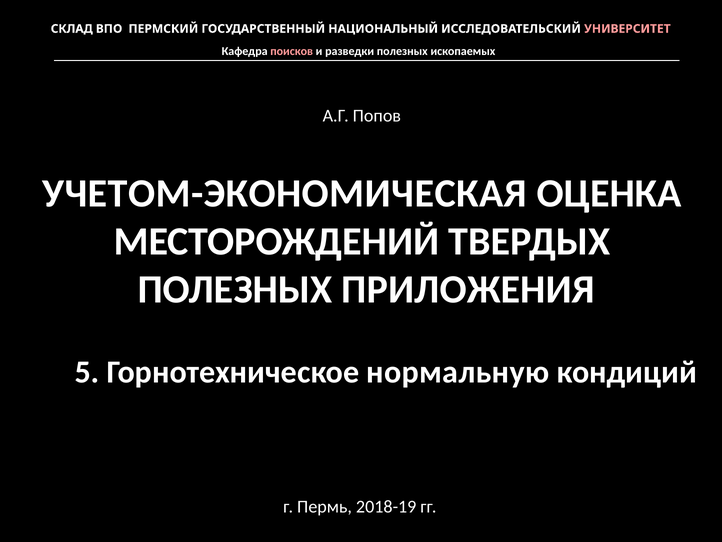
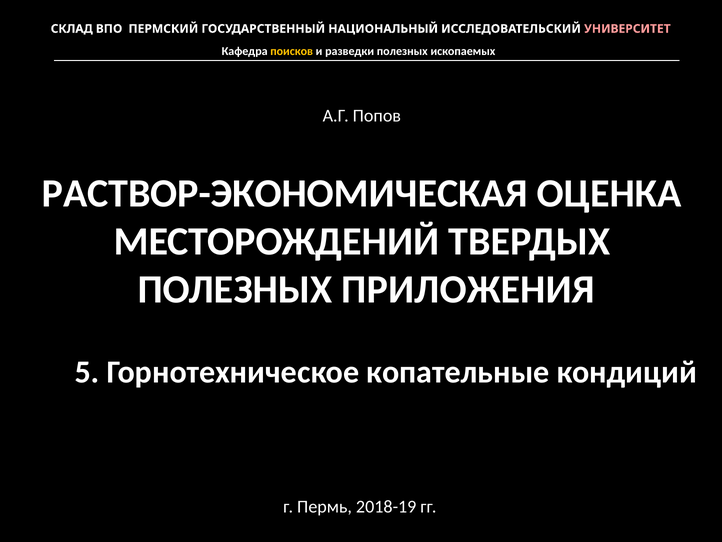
поисков colour: pink -> yellow (292, 51)
УЧЕТОМ-ЭКОНОМИЧЕСКАЯ: УЧЕТОМ-ЭКОНОМИЧЕСКАЯ -> РАСТВОР-ЭКОНОМИЧЕСКАЯ (285, 193)
нормальную: нормальную -> копательные (458, 372)
